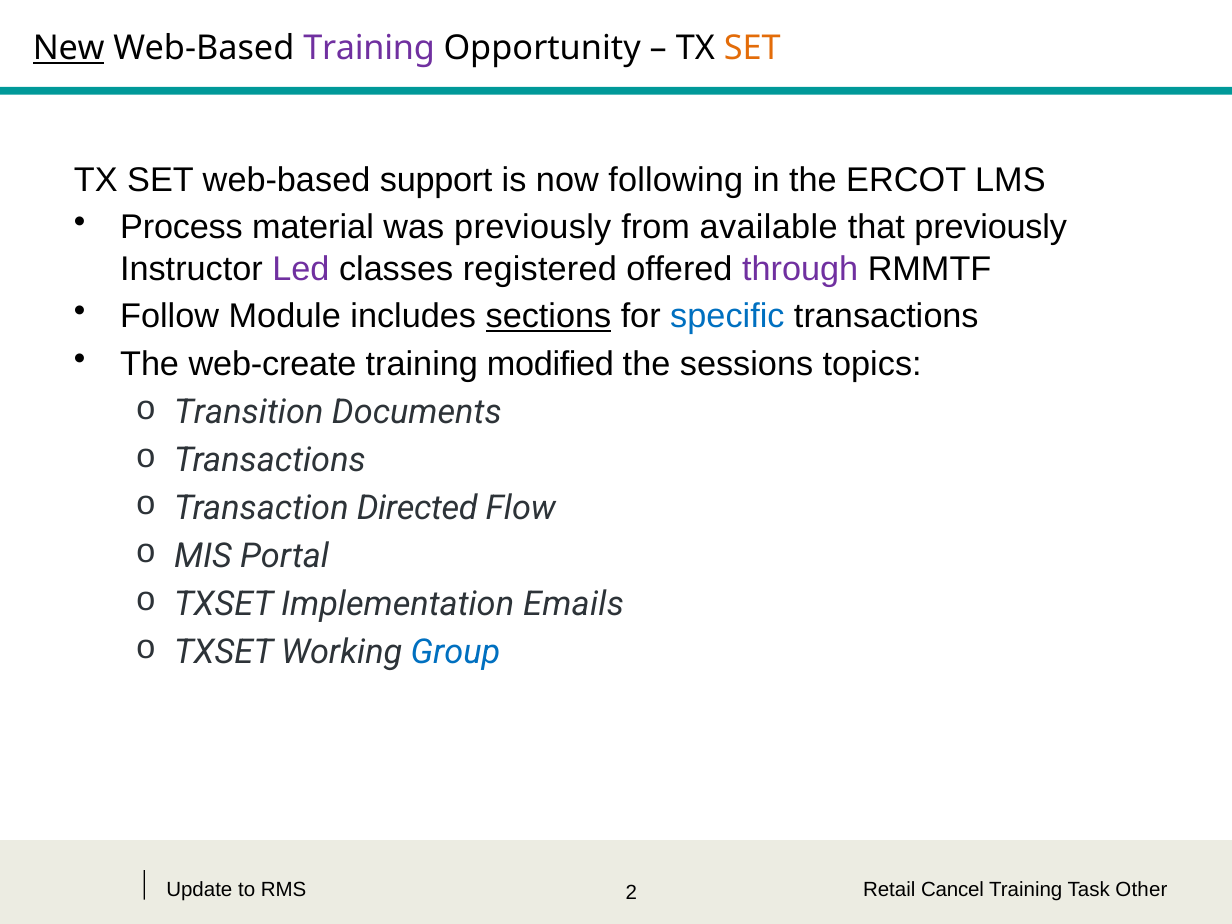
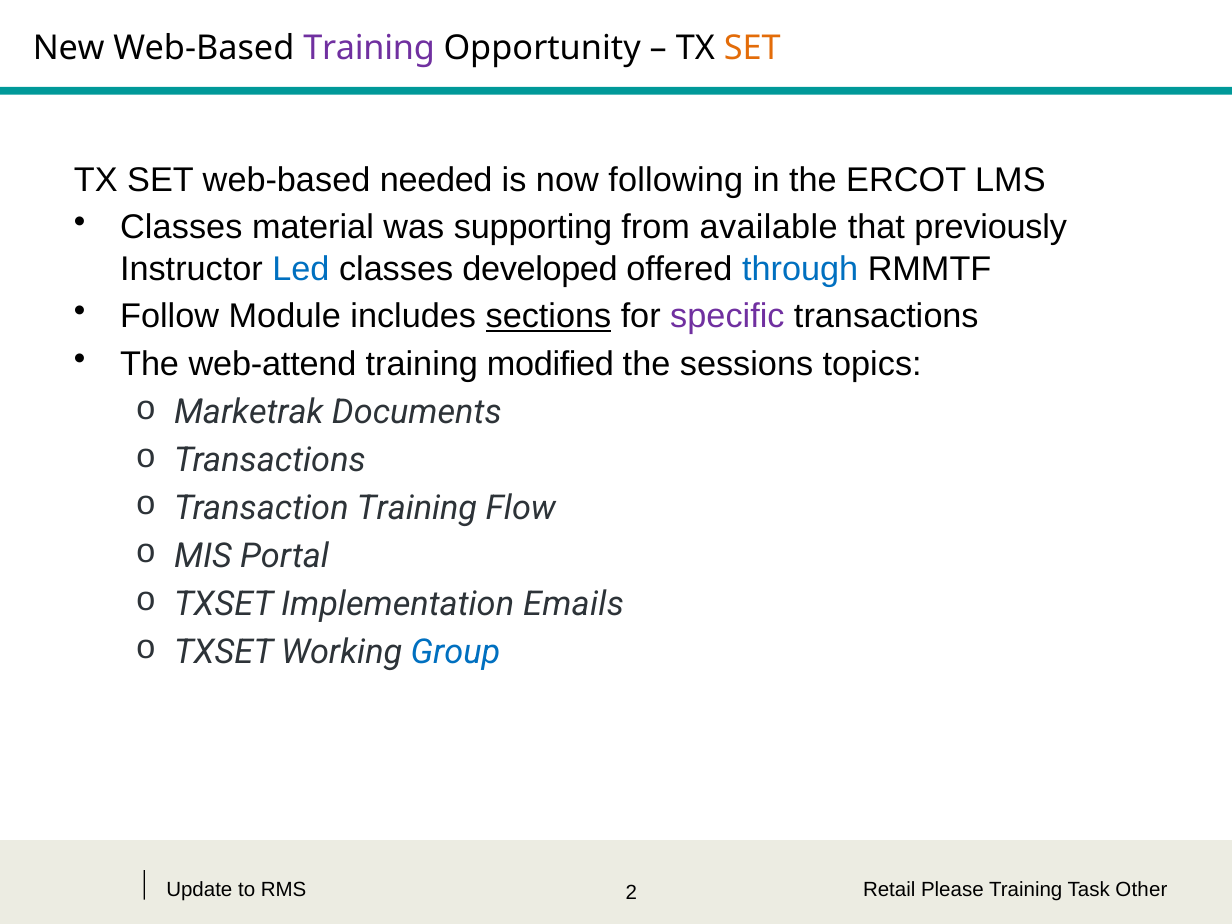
New underline: present -> none (69, 49)
support: support -> needed (436, 180)
Process: Process -> Classes (181, 228)
was previously: previously -> supporting (533, 228)
Led colour: purple -> blue (301, 269)
registered: registered -> developed (540, 269)
through colour: purple -> blue (800, 269)
specific colour: blue -> purple (727, 317)
web-create: web-create -> web-attend (273, 365)
Transition: Transition -> Marketrak (249, 412)
Transaction Directed: Directed -> Training (417, 508)
Cancel: Cancel -> Please (952, 890)
